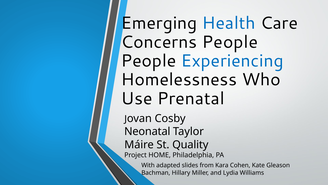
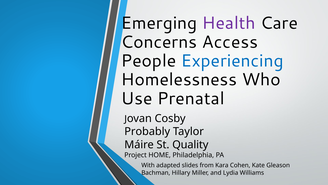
Health colour: blue -> purple (229, 23)
Concerns People: People -> Access (230, 42)
Neonatal: Neonatal -> Probably (147, 131)
